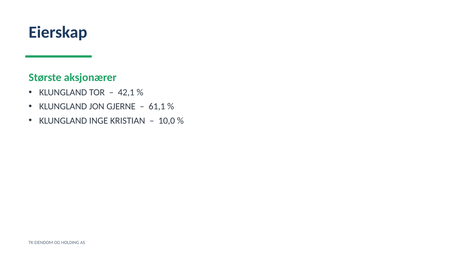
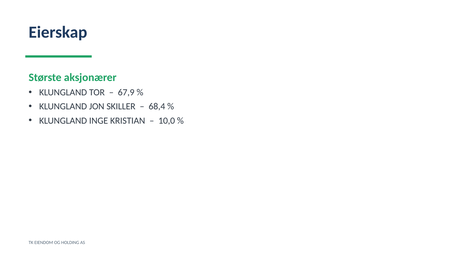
42,1: 42,1 -> 67,9 (126, 93)
GJERNE: GJERNE -> SKILLER (121, 107)
61,1: 61,1 -> 68,4 (157, 107)
